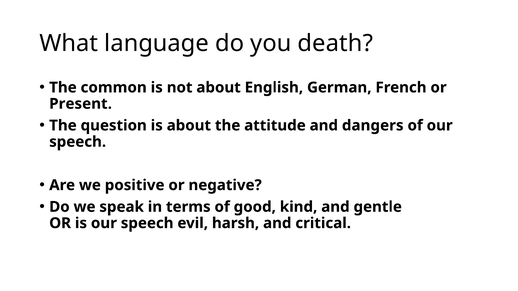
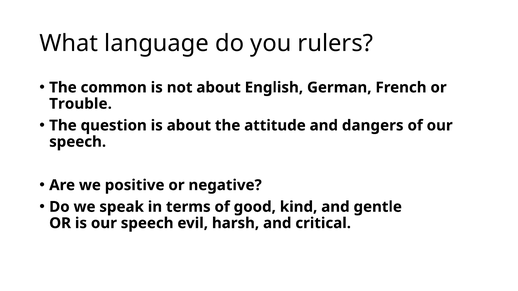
death: death -> rulers (335, 44)
Present: Present -> Trouble (81, 104)
